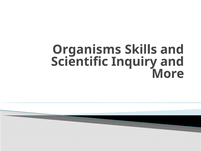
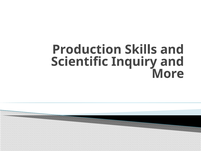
Organisms: Organisms -> Production (87, 49)
